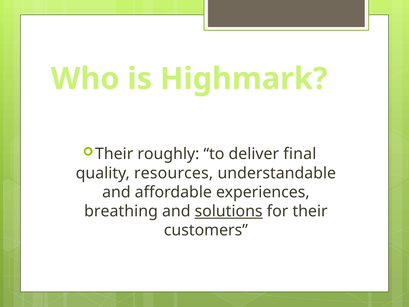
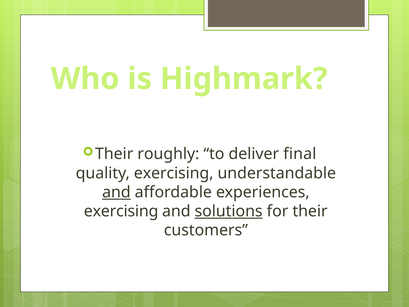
quality resources: resources -> exercising (174, 173)
and underline: none -> present (116, 192)
breathing: breathing -> exercising (121, 211)
